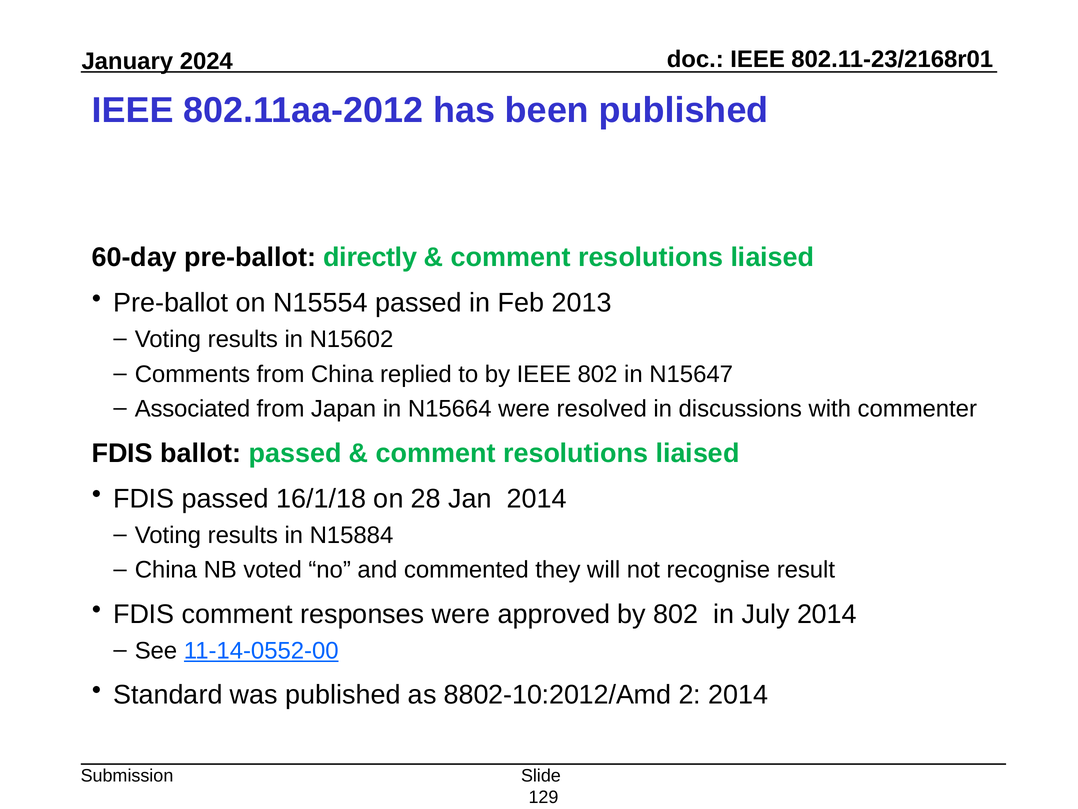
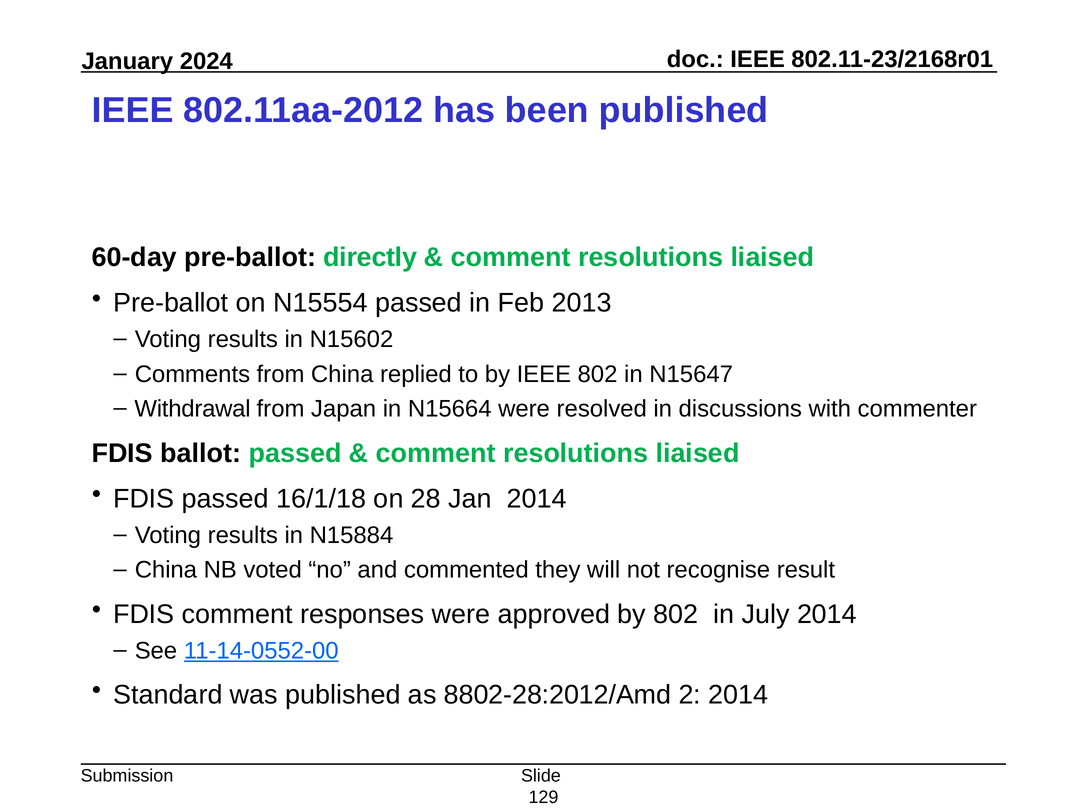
Associated: Associated -> Withdrawal (193, 409)
8802-10:2012/Amd: 8802-10:2012/Amd -> 8802-28:2012/Amd (558, 695)
